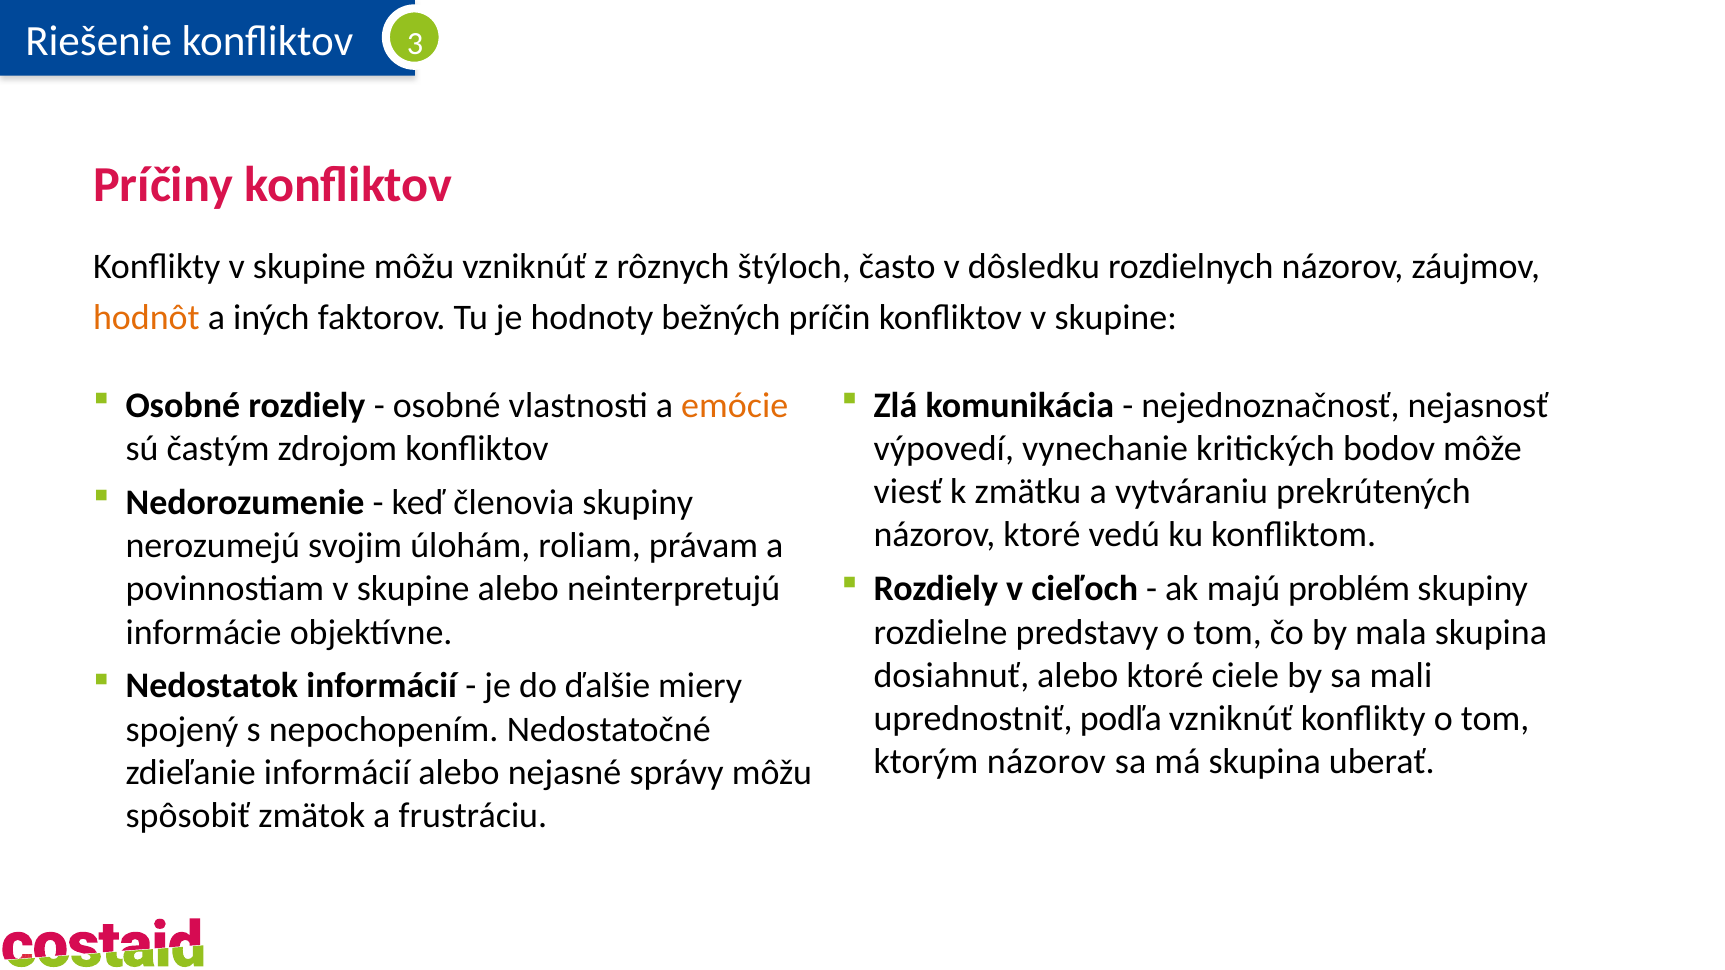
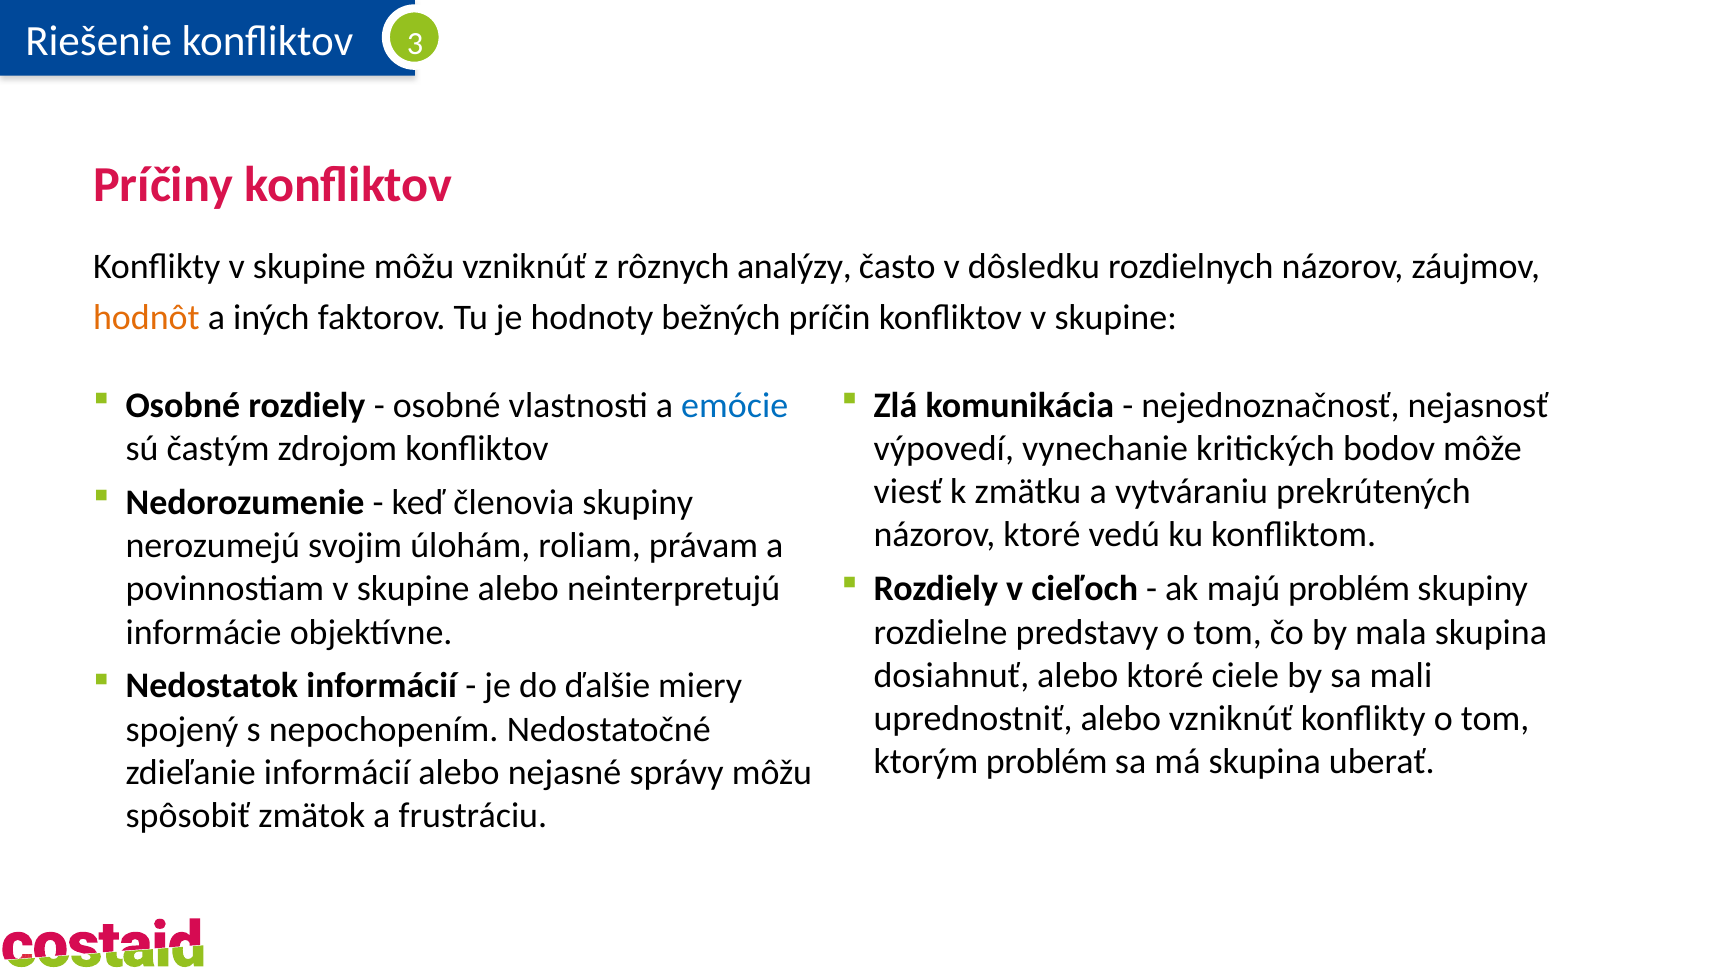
štýloch: štýloch -> analýzy (794, 266)
emócie colour: orange -> blue (735, 406)
uprednostniť podľa: podľa -> alebo (1121, 719)
ktorým názorov: názorov -> problém (1047, 762)
